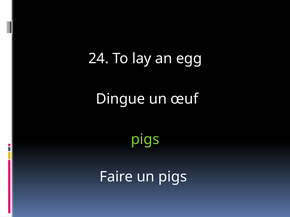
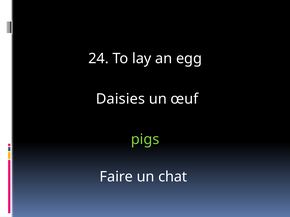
Dingue: Dingue -> Daisies (120, 99)
un pigs: pigs -> chat (173, 177)
